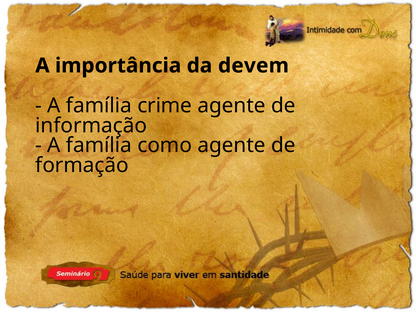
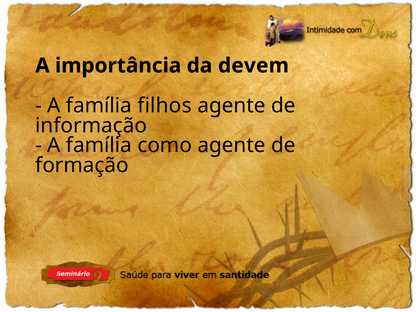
crime: crime -> filhos (165, 106)
